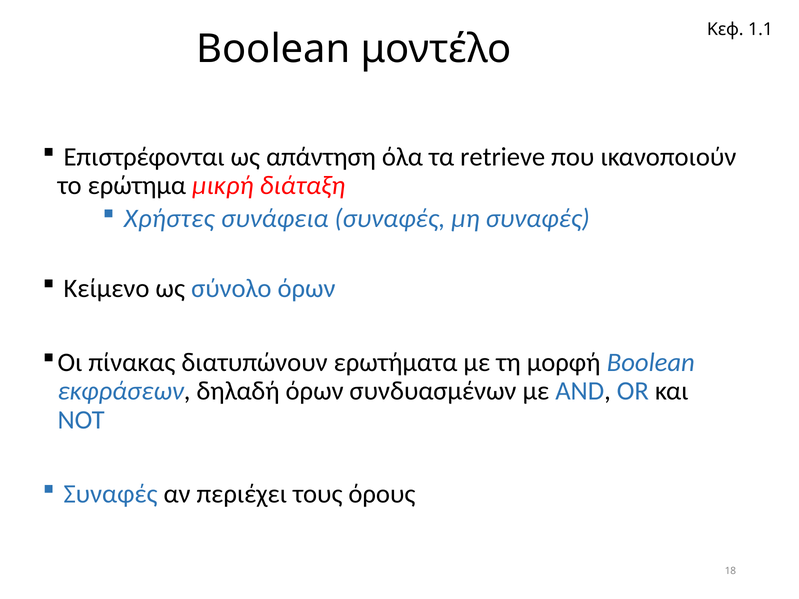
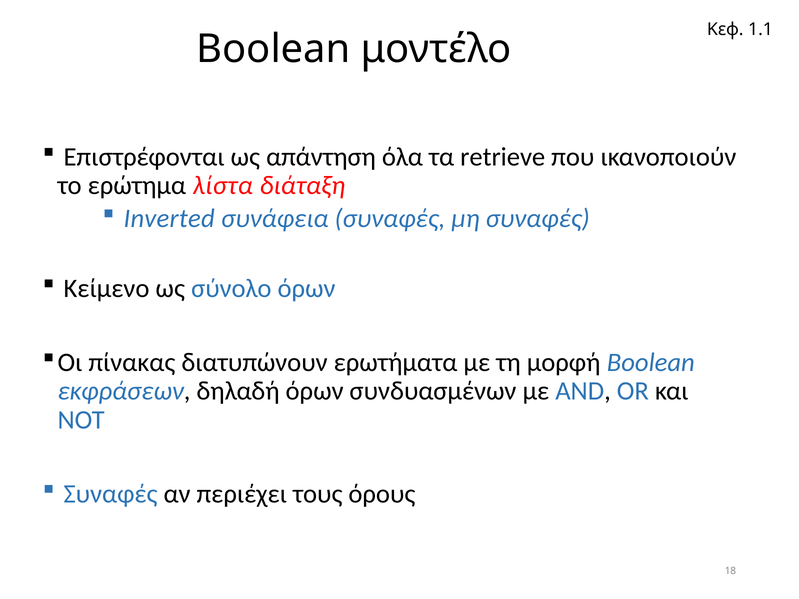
μικρή: μικρή -> λίστα (223, 186)
Χρήστες: Χρήστες -> Inverted (169, 218)
